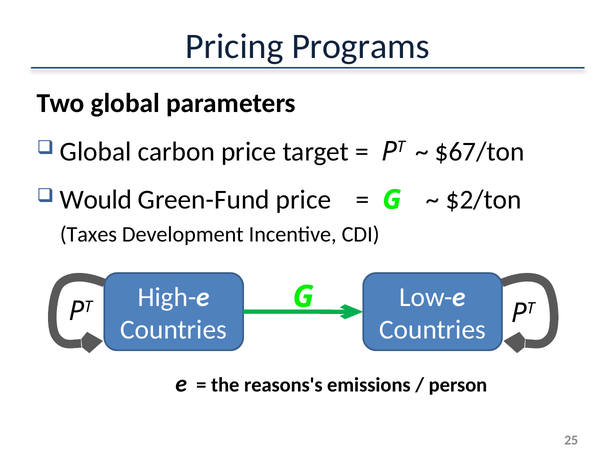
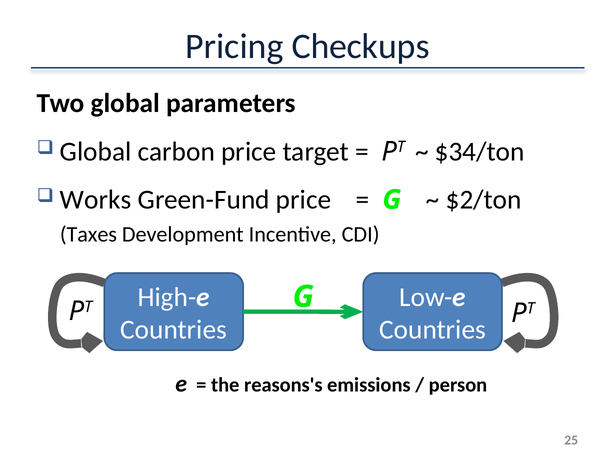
Programs: Programs -> Checkups (361, 47)
$67/ton: $67/ton -> $34/ton (480, 152)
Would: Would -> Works (96, 200)
